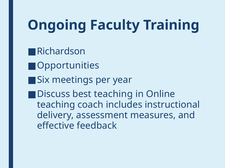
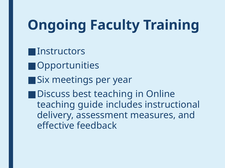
Richardson: Richardson -> Instructors (61, 51)
coach: coach -> guide (90, 105)
